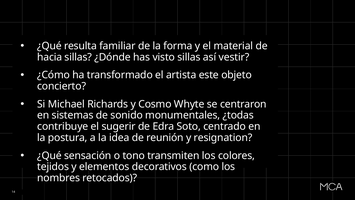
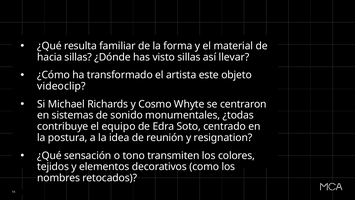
vestir: vestir -> llevar (234, 57)
concierto: concierto -> videoclip (61, 86)
sugerir: sugerir -> equipo (119, 126)
